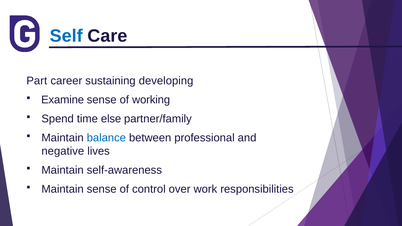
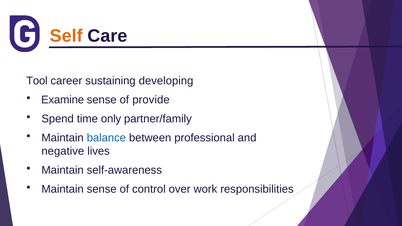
Self colour: blue -> orange (66, 36)
Part: Part -> Tool (37, 81)
working: working -> provide (151, 100)
else: else -> only (111, 119)
